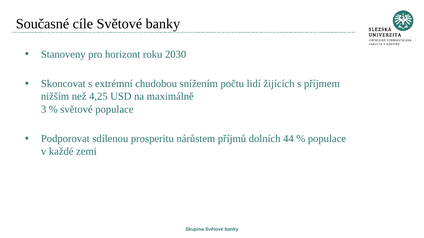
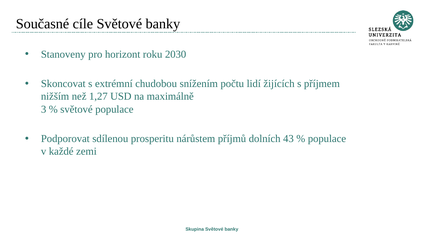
4,25: 4,25 -> 1,27 (98, 97)
44: 44 -> 43 (288, 139)
